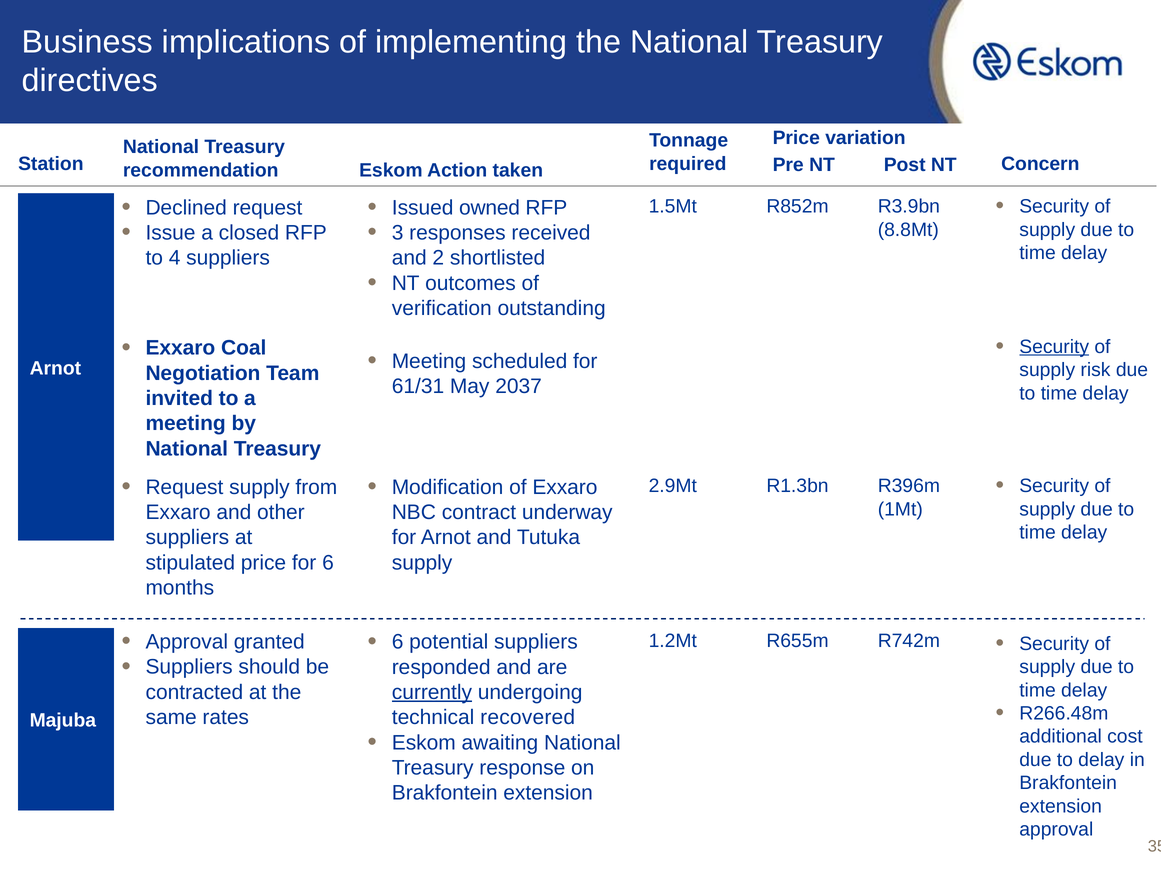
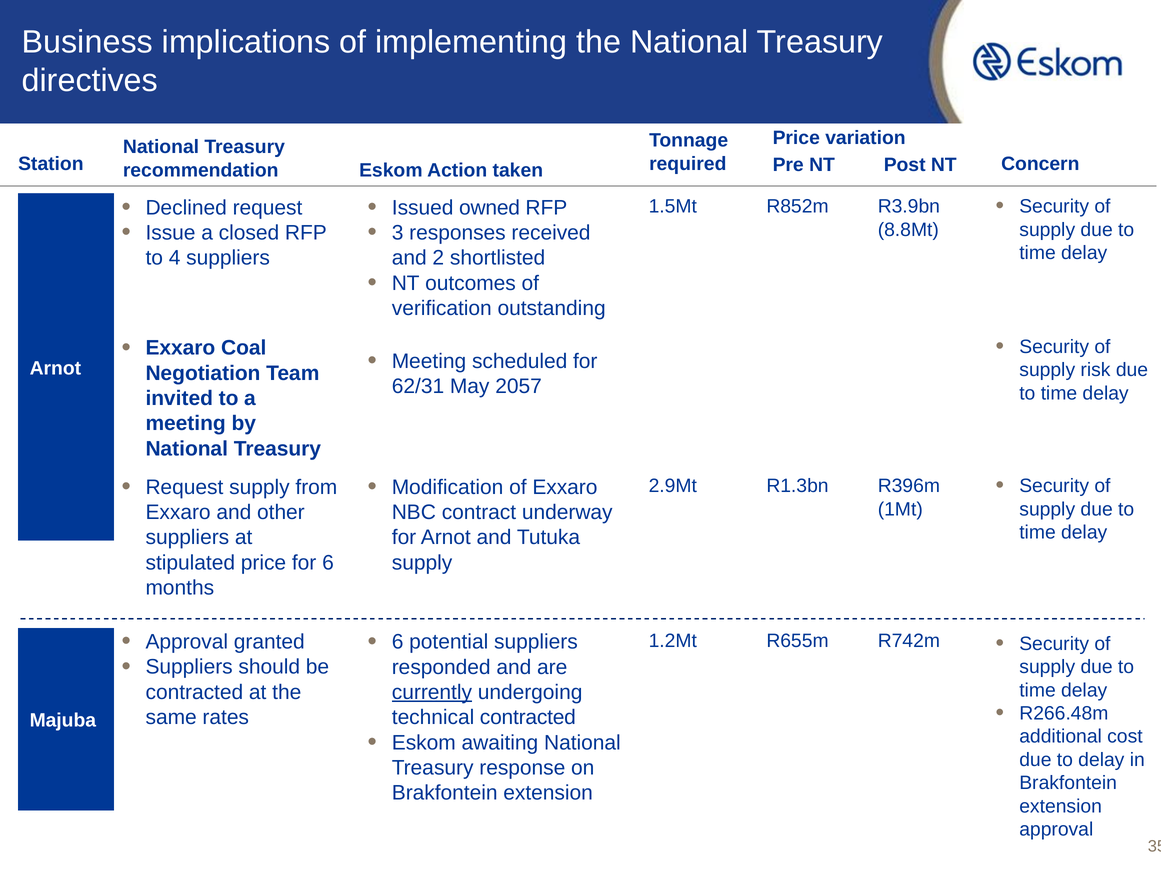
Security underline: present -> none (1054, 347)
61/31: 61/31 -> 62/31 (418, 386)
2037: 2037 -> 2057 (519, 386)
technical recovered: recovered -> contracted (528, 717)
